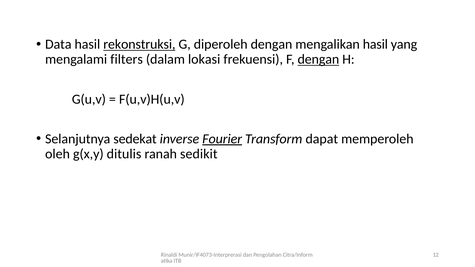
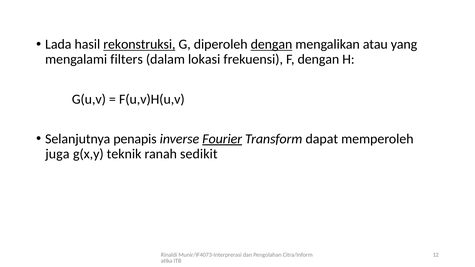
Data: Data -> Lada (58, 44)
dengan underline: none -> present (271, 44)
mengalikan hasil: hasil -> atau (375, 44)
dengan underline: present -> none (318, 59)
sedekat: sedekat -> penapis (135, 139)
oleh: oleh -> juga (57, 154)
ditulis: ditulis -> teknik (124, 154)
